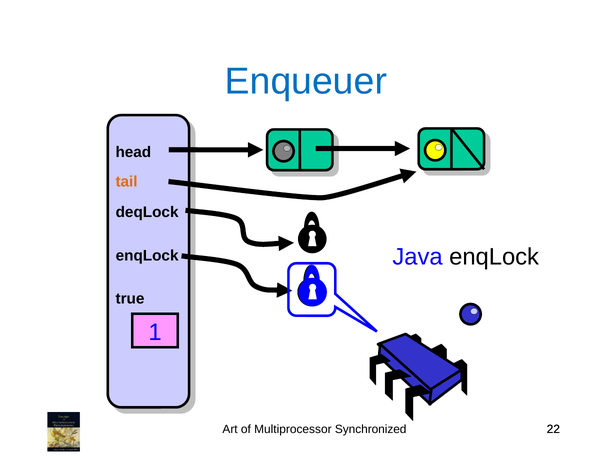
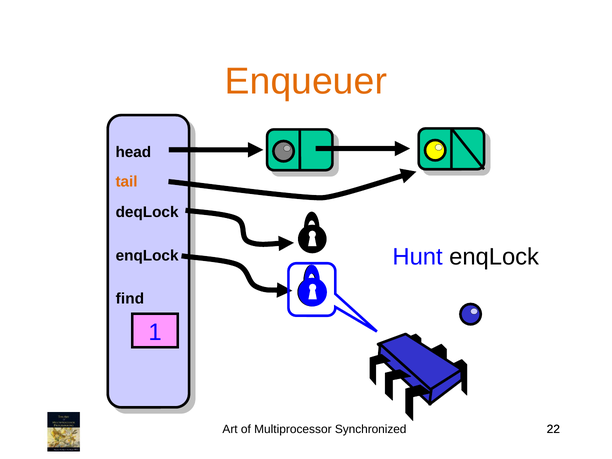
Enqueuer colour: blue -> orange (306, 82)
Java: Java -> Hunt (418, 257)
true: true -> find (130, 299)
